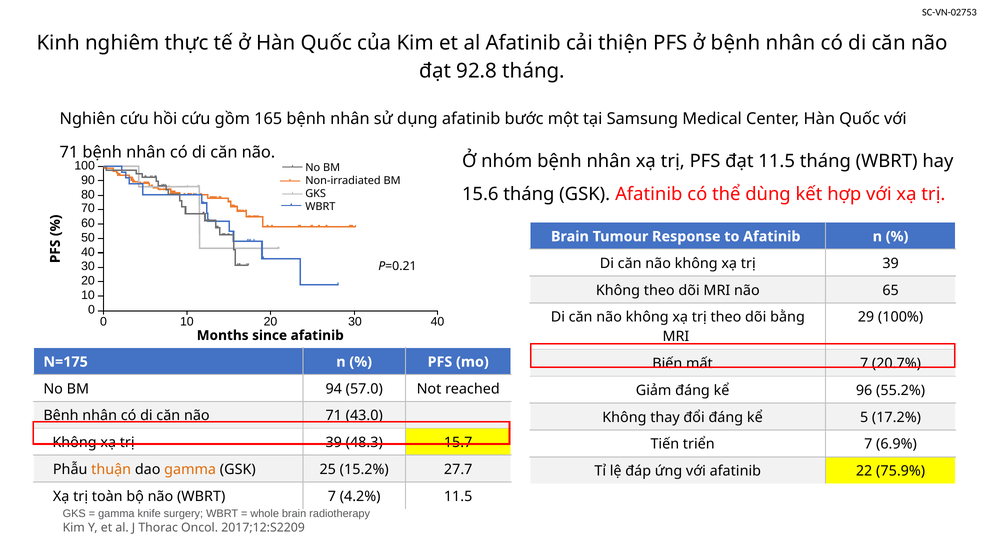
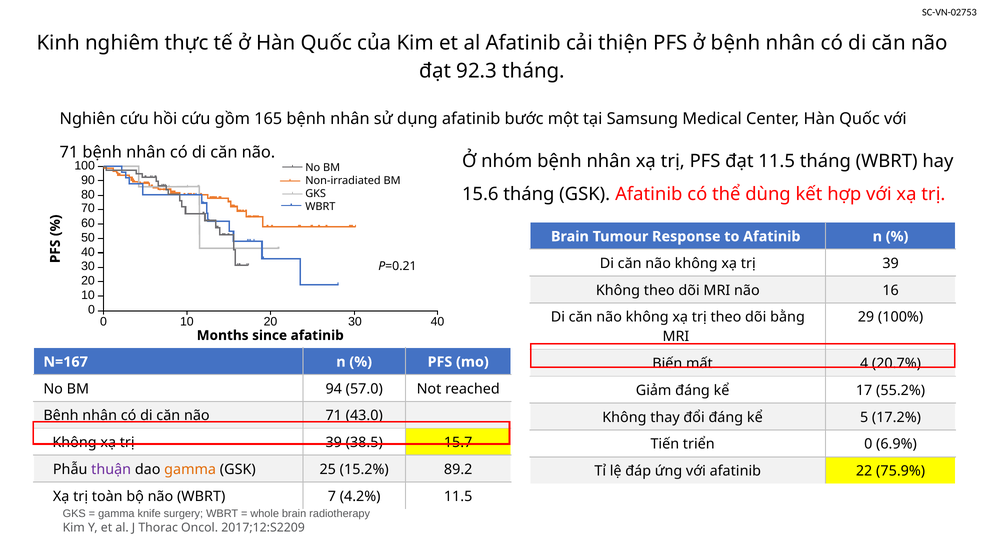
92.8: 92.8 -> 92.3 (477, 71)
65: 65 -> 16 (891, 291)
N=175: N=175 -> N=167 (66, 362)
mất 7: 7 -> 4 (864, 364)
96: 96 -> 17 (864, 391)
48.3: 48.3 -> 38.5 (364, 443)
triển 7: 7 -> 0 (868, 445)
thuận colour: orange -> purple (111, 470)
27.7: 27.7 -> 89.2 (458, 470)
